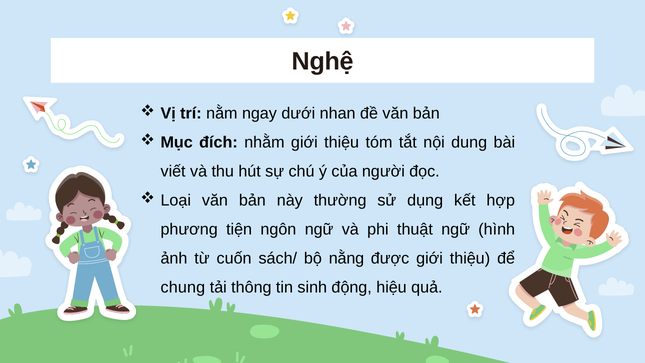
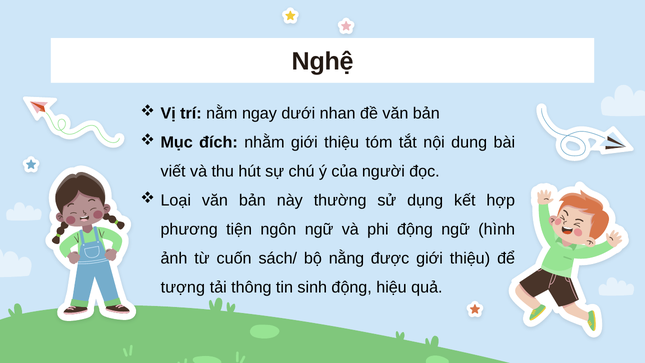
phi thuật: thuật -> động (415, 229)
chung: chung -> tượng (183, 287)
